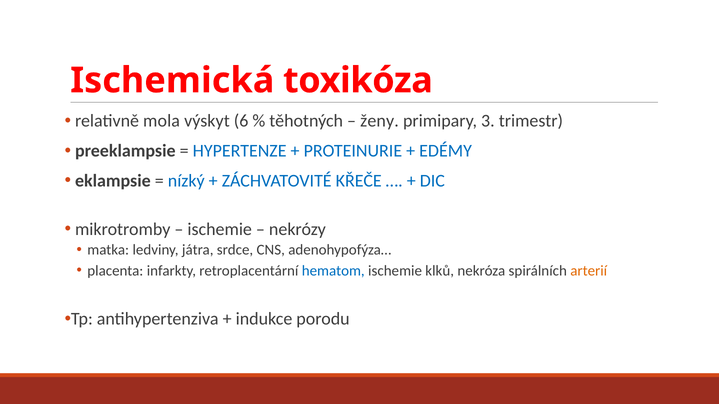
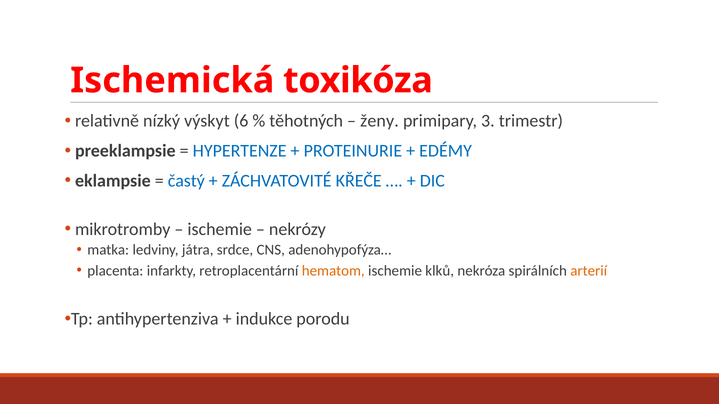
mola: mola -> nízký (162, 121)
nízký: nízký -> častý (186, 181)
hematom colour: blue -> orange (333, 271)
